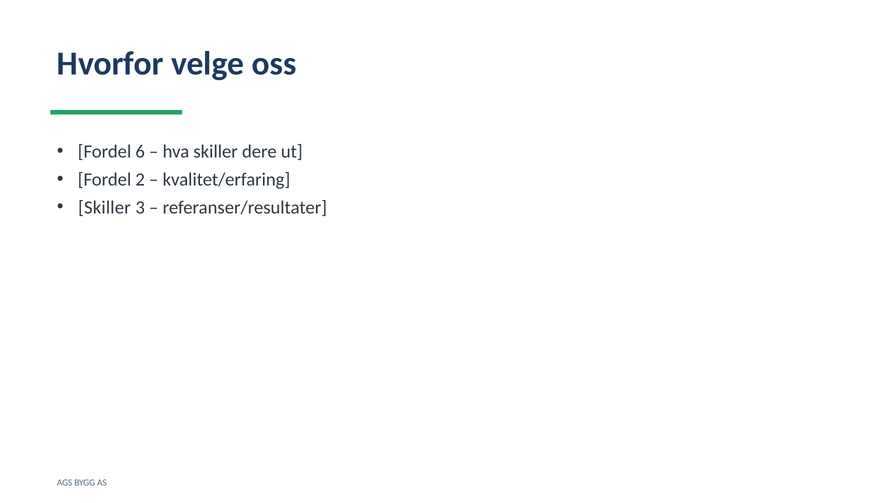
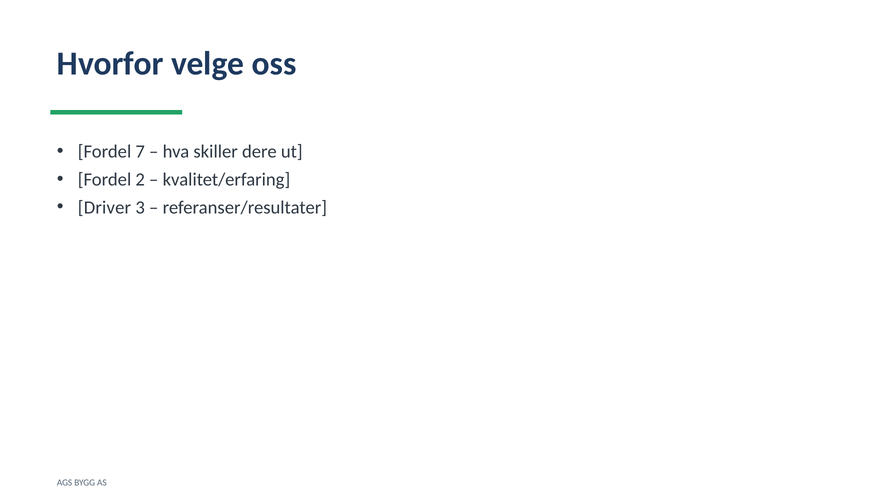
6: 6 -> 7 (140, 151)
Skiller: Skiller -> Driver (104, 207)
